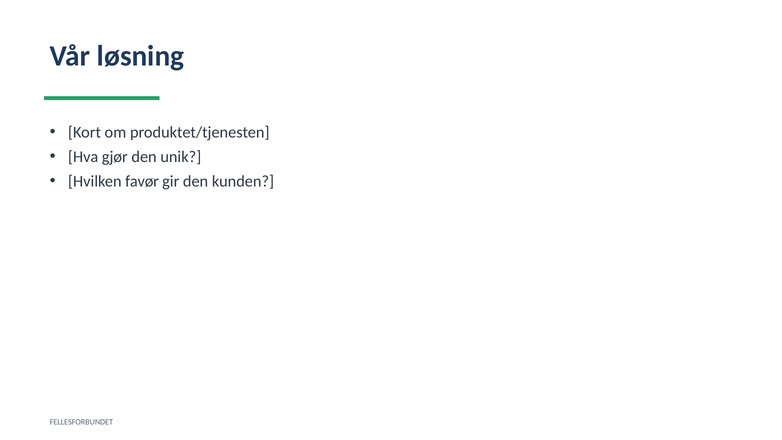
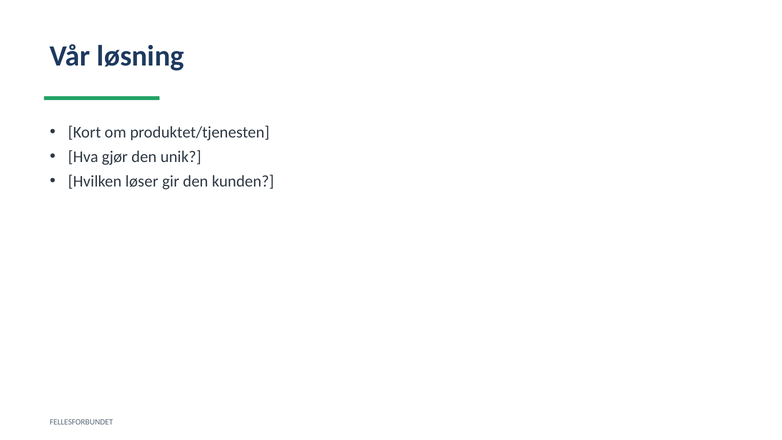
favør: favør -> løser (142, 181)
